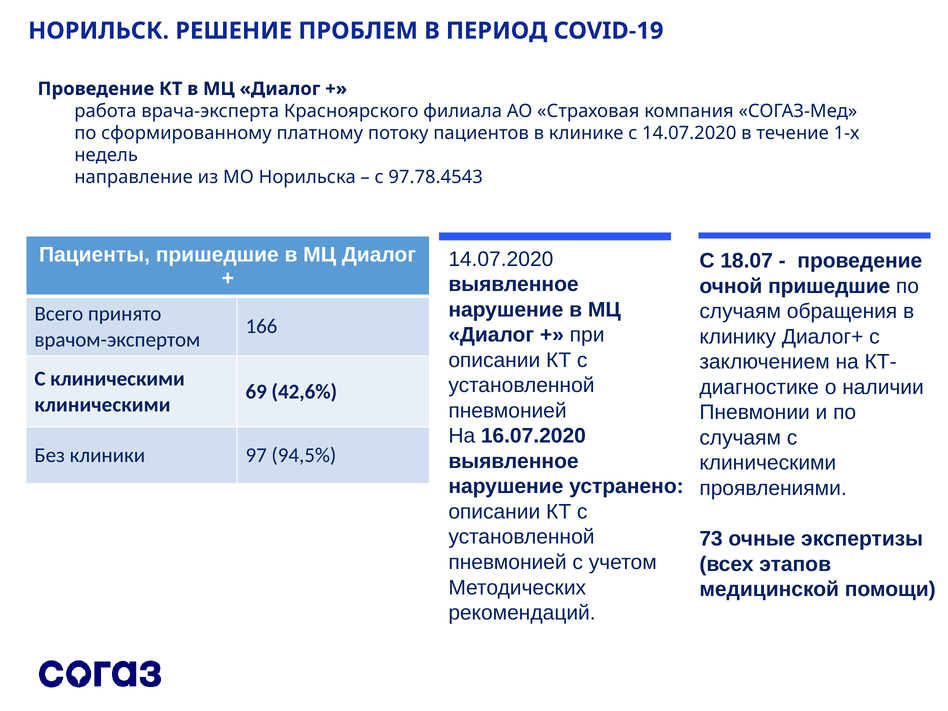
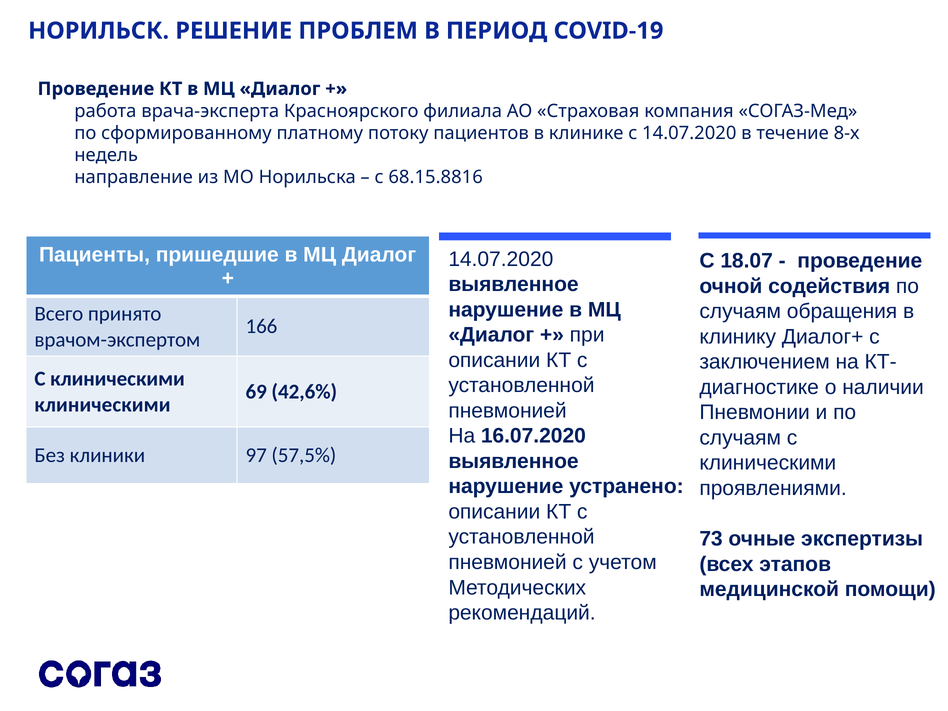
1-х: 1-х -> 8-х (847, 133)
97.78.4543: 97.78.4543 -> 68.15.8816 (436, 177)
очной пришедшие: пришедшие -> содействия (829, 286)
94,5%: 94,5% -> 57,5% (304, 455)
